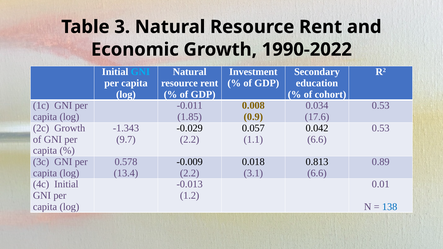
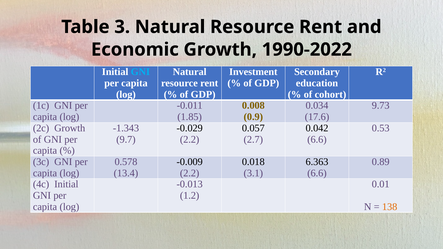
0.53: 0.53 -> 9.73 (381, 106)
1.1: 1.1 -> 2.7 (253, 139)
0.813: 0.813 -> 6.363 (317, 162)
138 colour: blue -> orange (390, 207)
